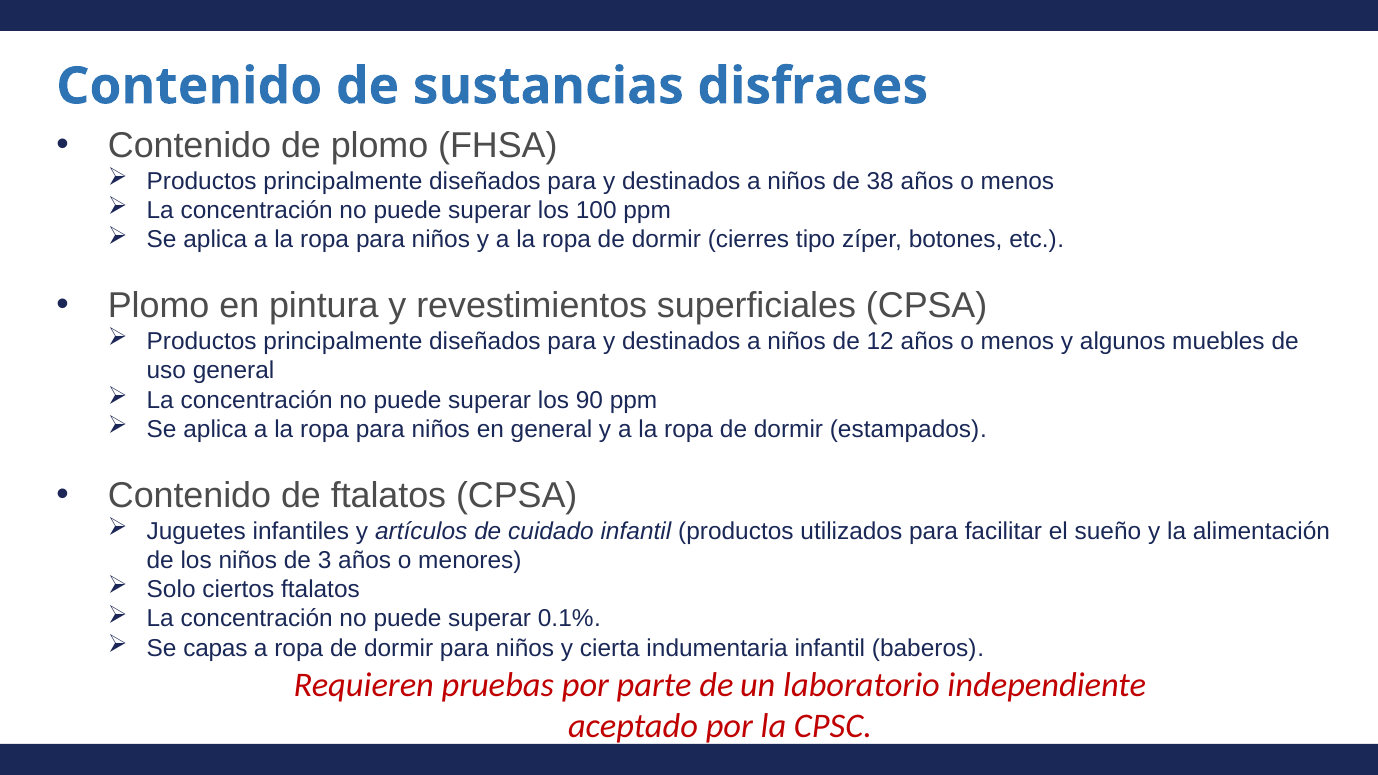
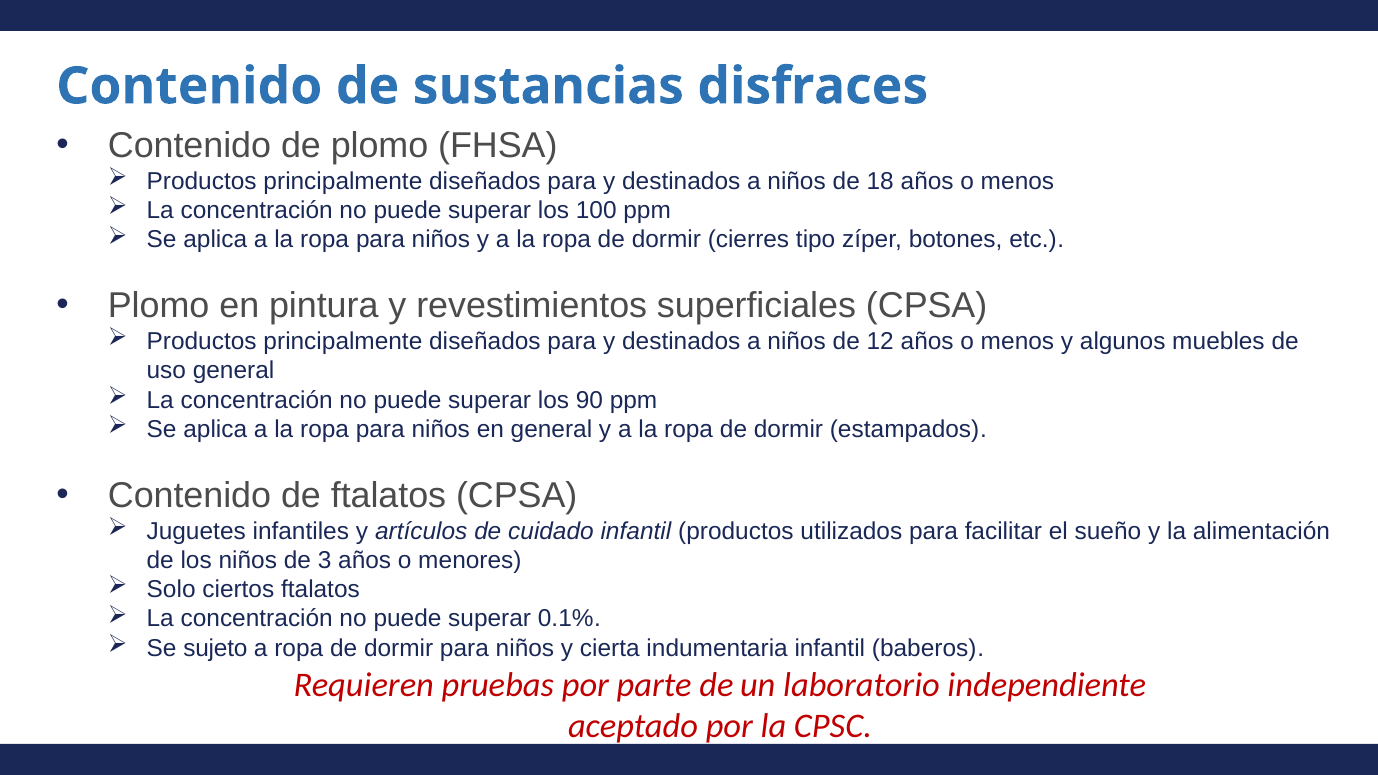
38: 38 -> 18 (880, 181)
capas: capas -> sujeto (215, 648)
